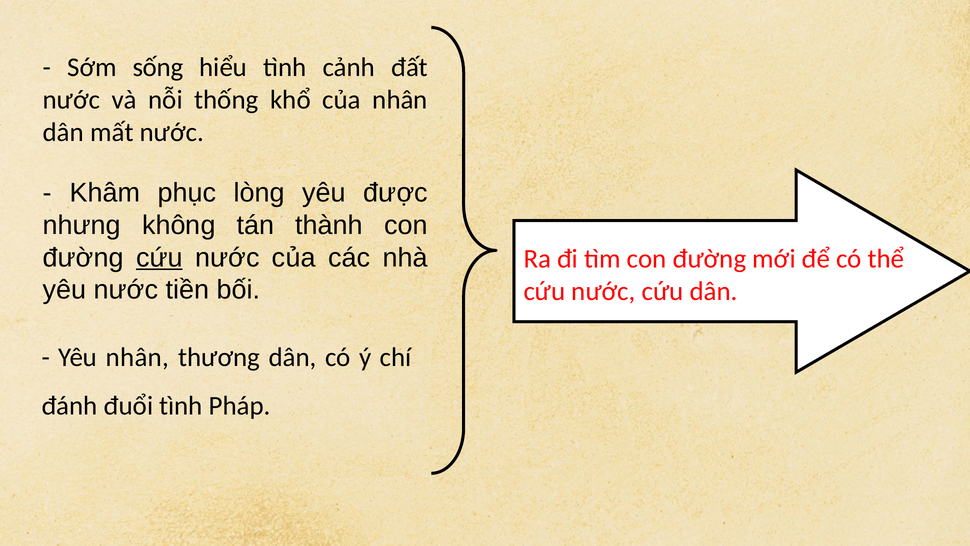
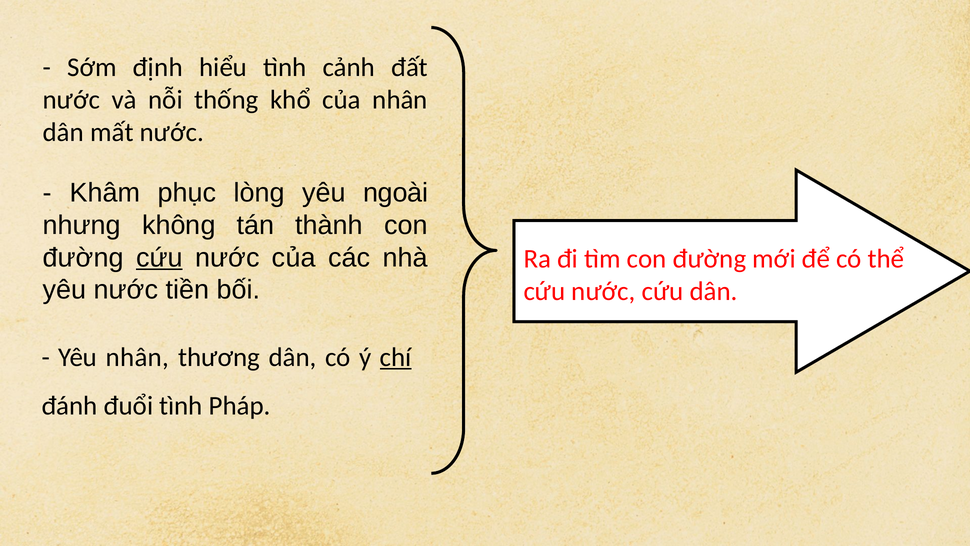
sống: sống -> định (158, 67)
được: được -> ngoài (396, 193)
chí underline: none -> present (396, 357)
